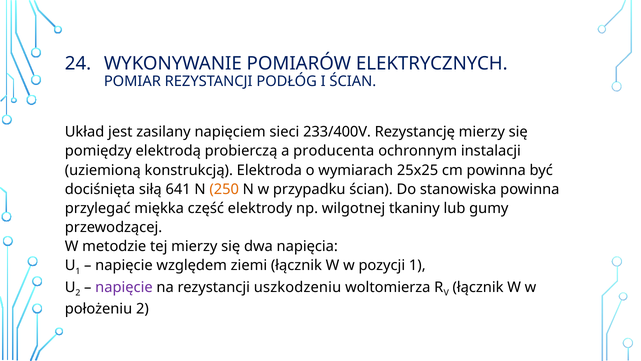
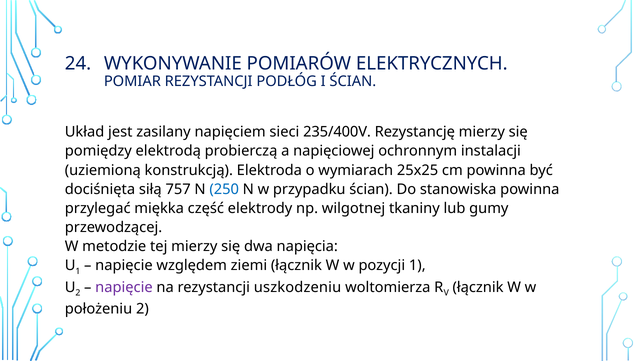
233/400V: 233/400V -> 235/400V (337, 132)
producenta: producenta -> napięciowej (334, 151)
641: 641 -> 757 (178, 189)
250 colour: orange -> blue (224, 189)
